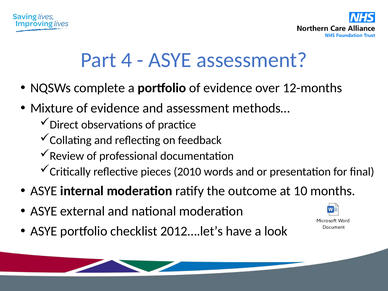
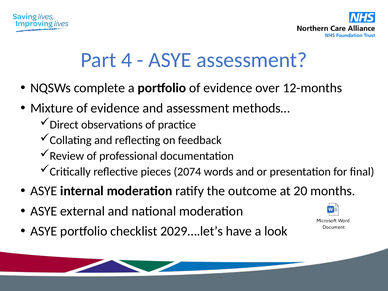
2010: 2010 -> 2074 (187, 172)
10: 10 -> 20 (301, 191)
2012….let’s: 2012….let’s -> 2029….let’s (192, 231)
